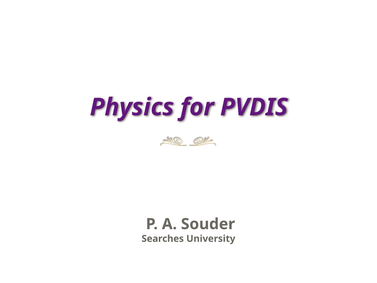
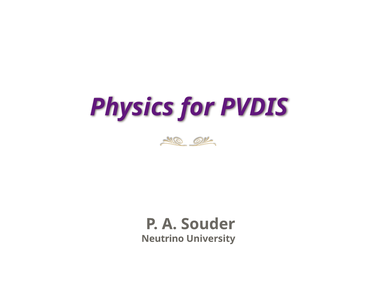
Searches: Searches -> Neutrino (163, 238)
